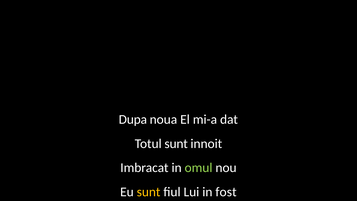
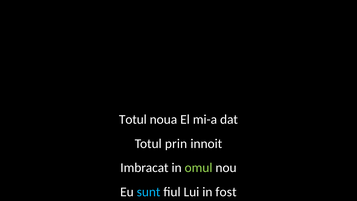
Dupa: Dupa -> Totul (133, 119)
Totul sunt: sunt -> prin (176, 144)
sunt colour: yellow -> light blue (149, 192)
